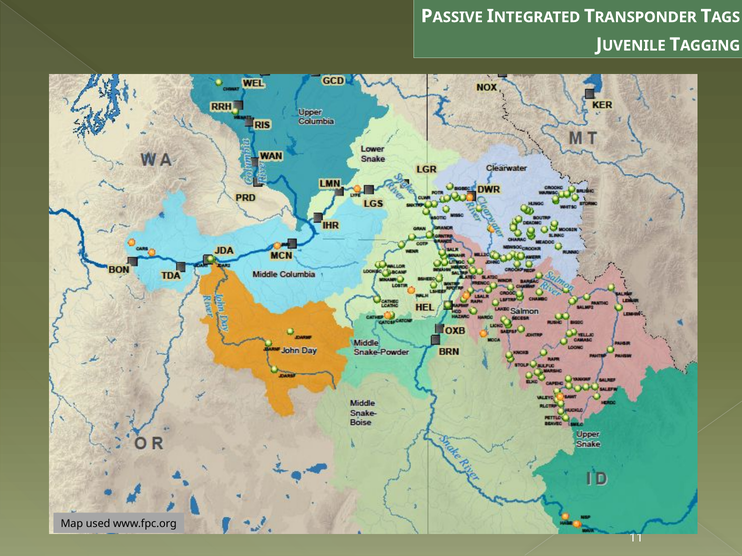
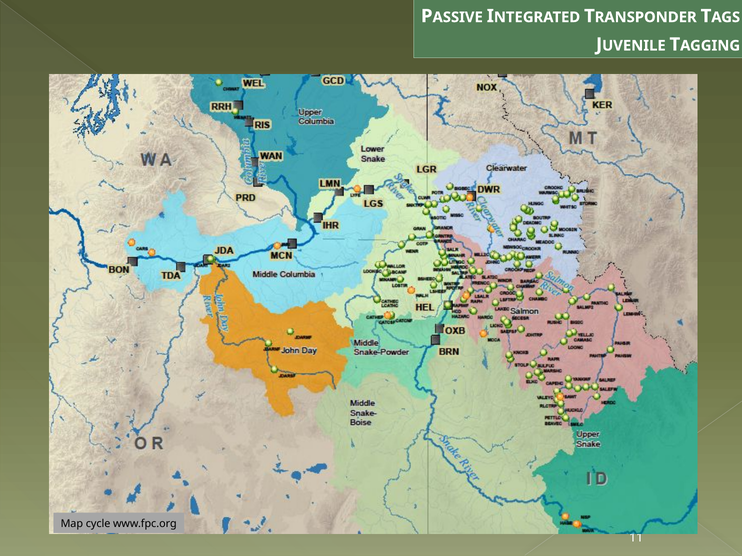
used: used -> cycle (98, 524)
